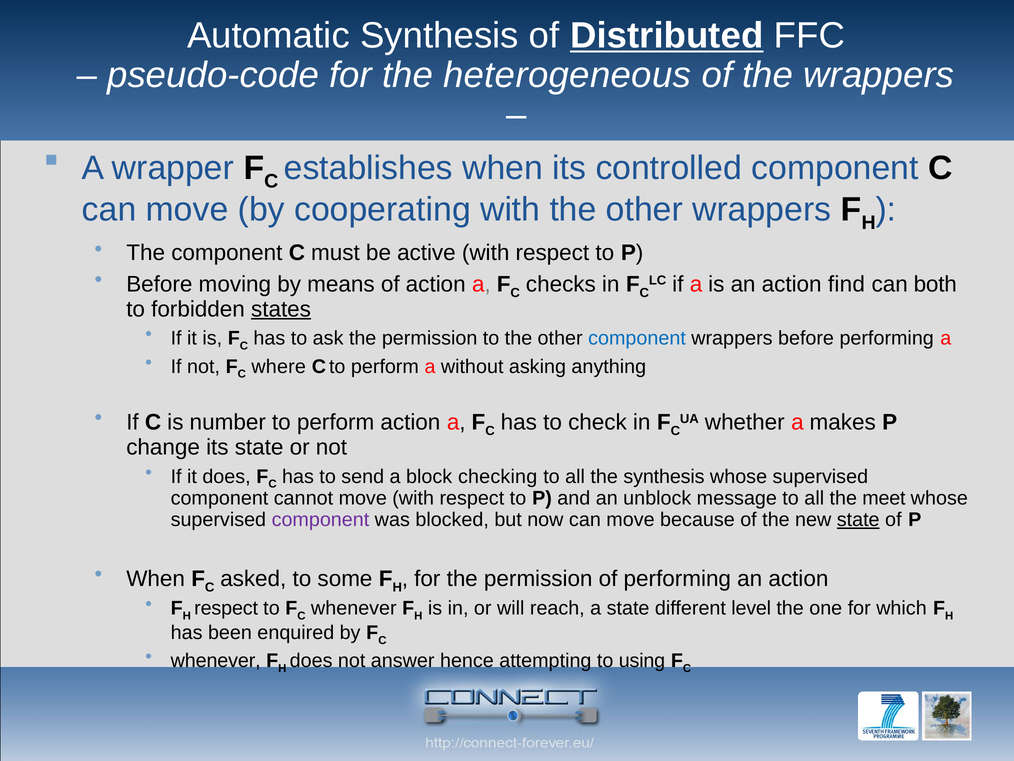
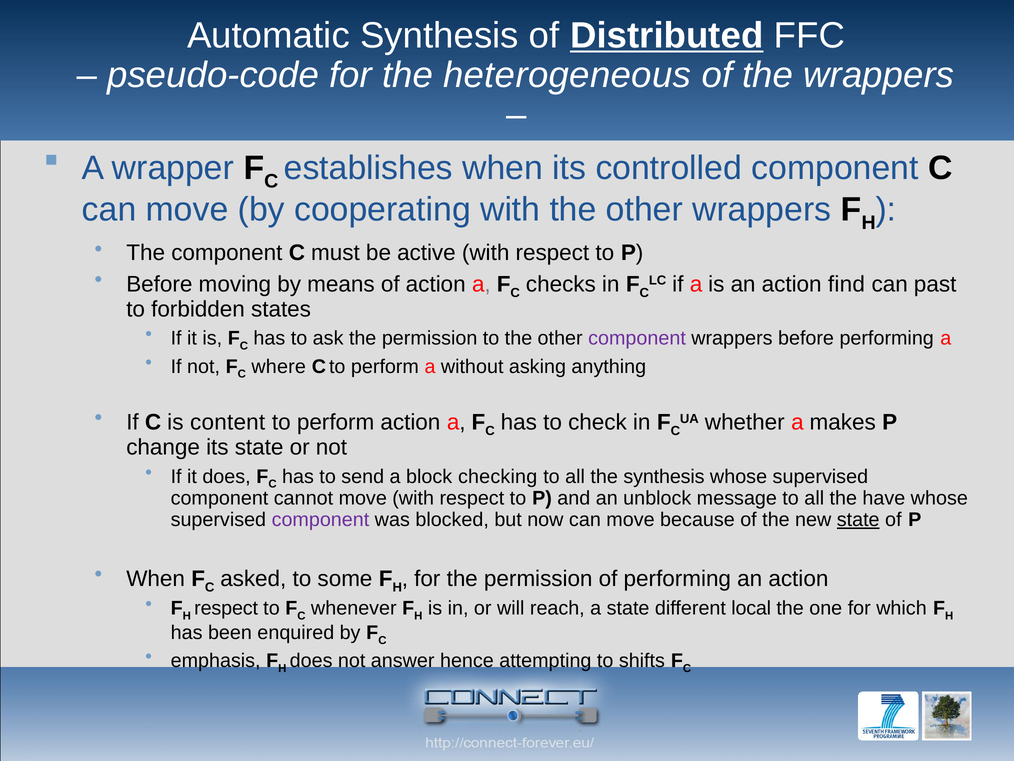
both: both -> past (935, 284)
states underline: present -> none (281, 309)
component colour: blue -> purple (637, 338)
number: number -> content (228, 422)
meet: meet -> have (884, 498)
level: level -> local (751, 608)
whenever: whenever -> emphasis (216, 660)
using: using -> shifts (642, 660)
